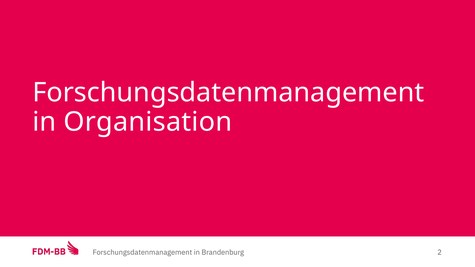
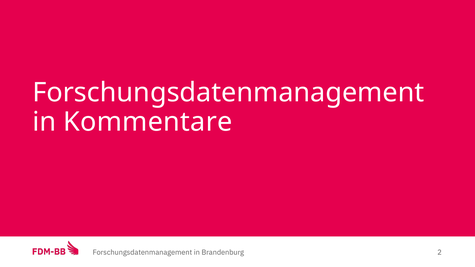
Organisation: Organisation -> Kommentare (148, 122)
